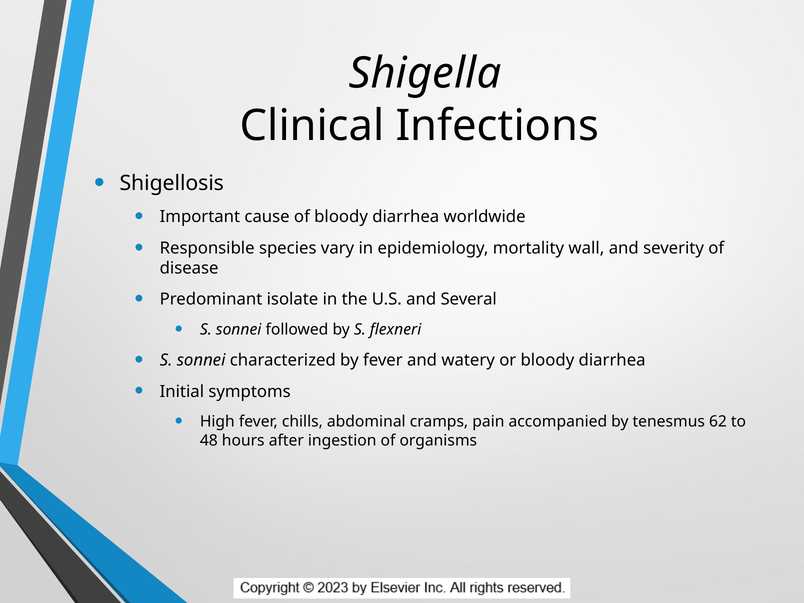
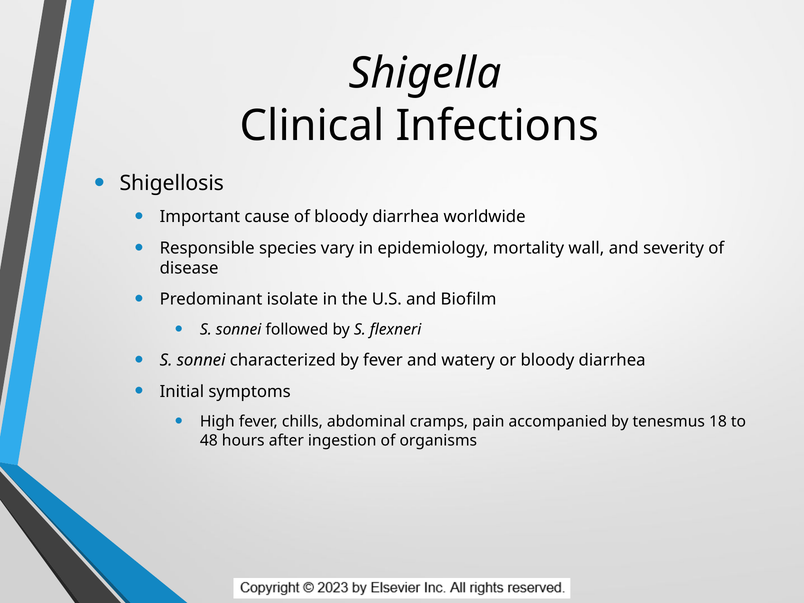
Several: Several -> Biofilm (469, 299)
62: 62 -> 18 (718, 422)
